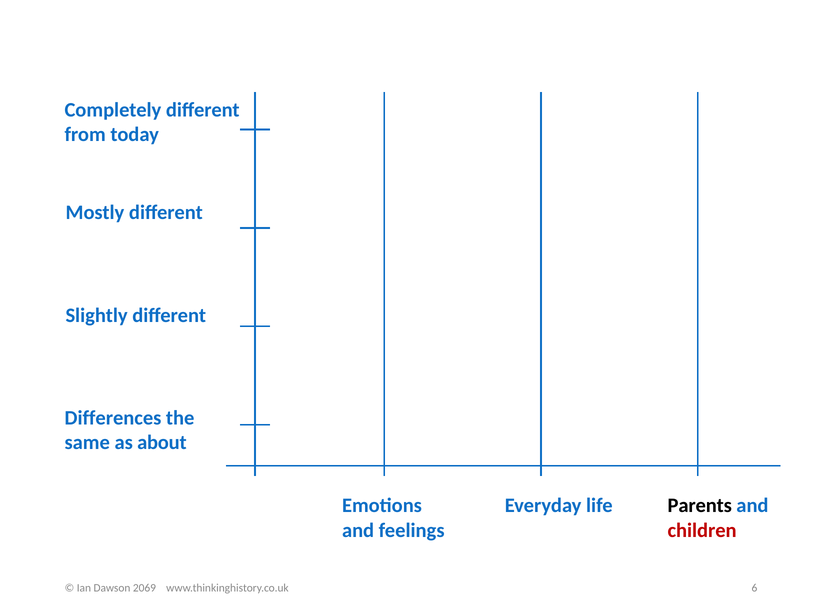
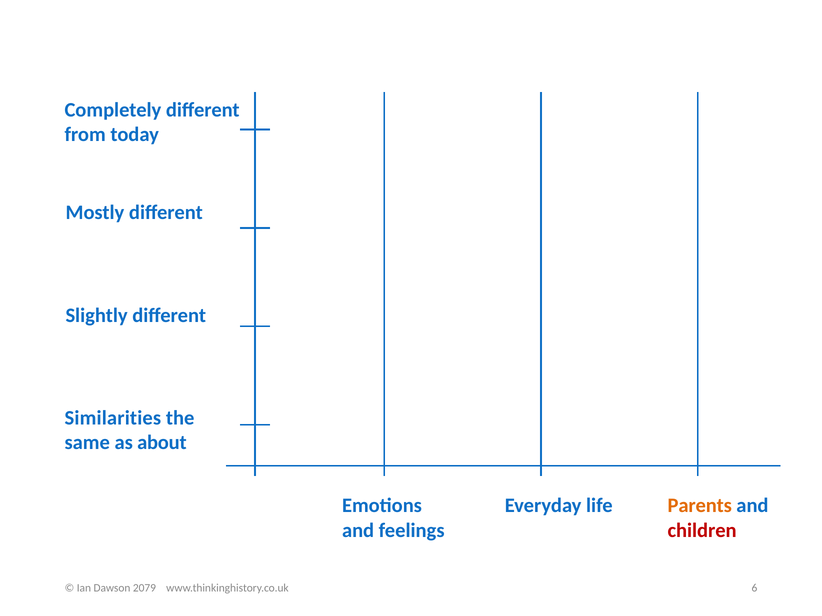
Differences: Differences -> Similarities (113, 418)
Parents colour: black -> orange (700, 506)
2069: 2069 -> 2079 (144, 589)
